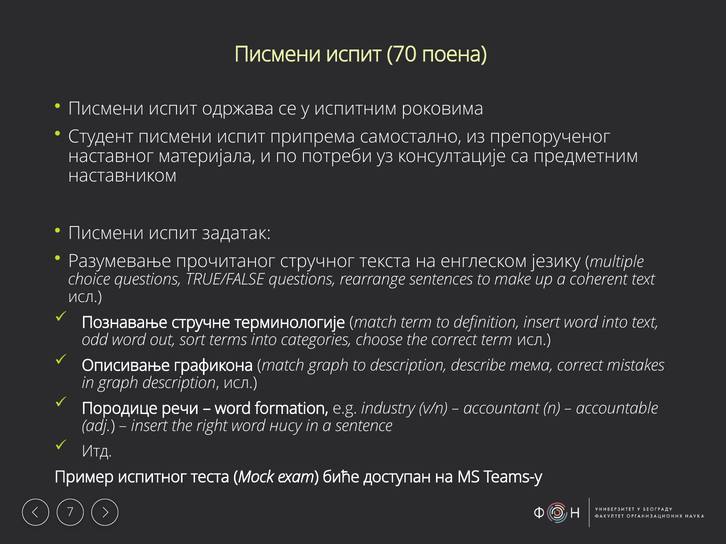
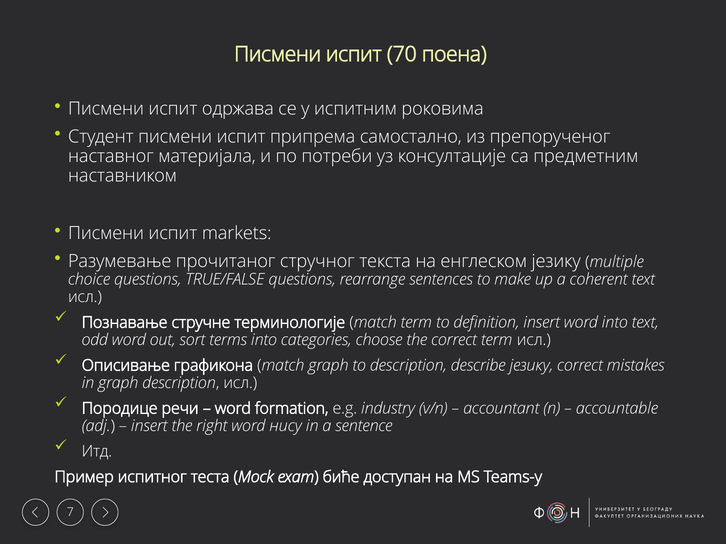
задатак: задатак -> markets (237, 234)
describe тема: тема -> језику (531, 366)
